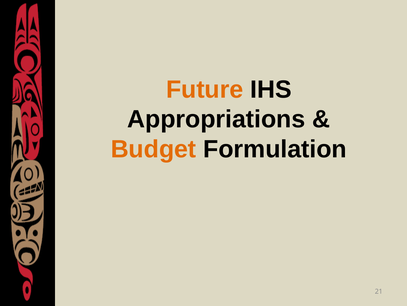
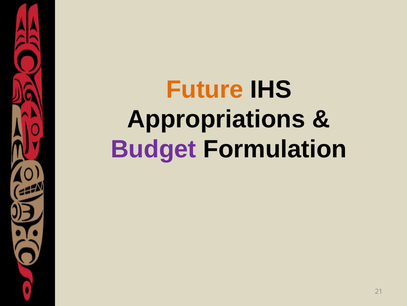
Budget colour: orange -> purple (153, 149)
